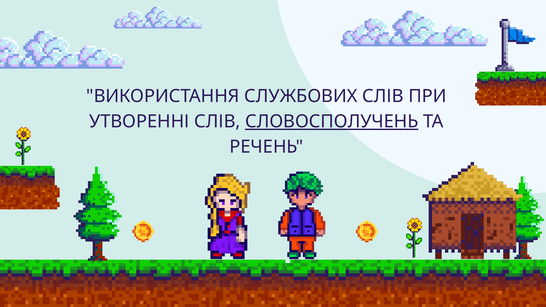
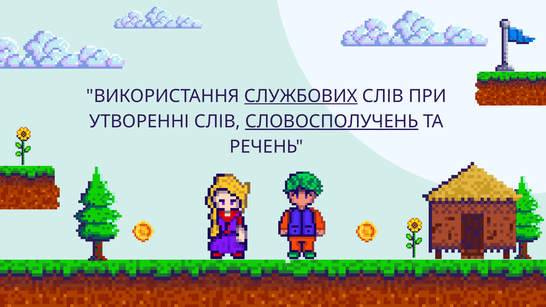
СЛУЖБОВИХ underline: none -> present (301, 96)
